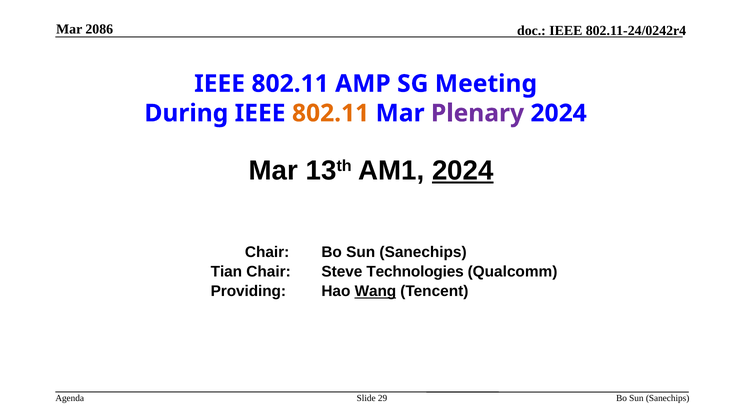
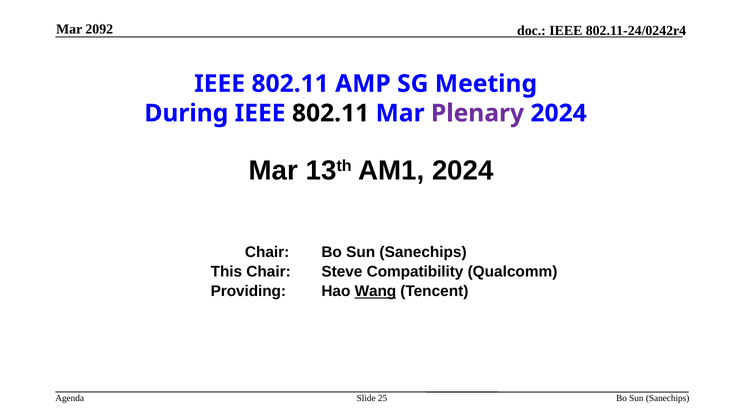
2086: 2086 -> 2092 (99, 29)
802.11 colour: orange -> black (331, 113)
2024 underline: present -> none (463, 171)
Tian: Tian -> This (226, 272)
Technologies: Technologies -> Compatibility (415, 272)
29: 29 -> 25 (383, 398)
